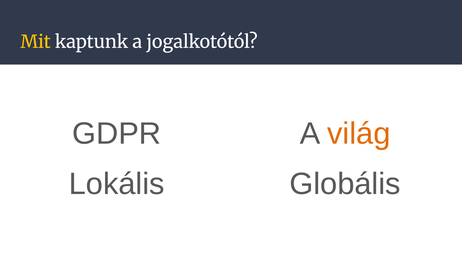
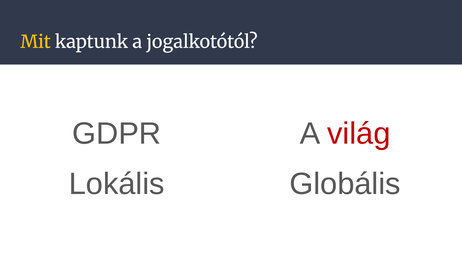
világ colour: orange -> red (359, 134)
